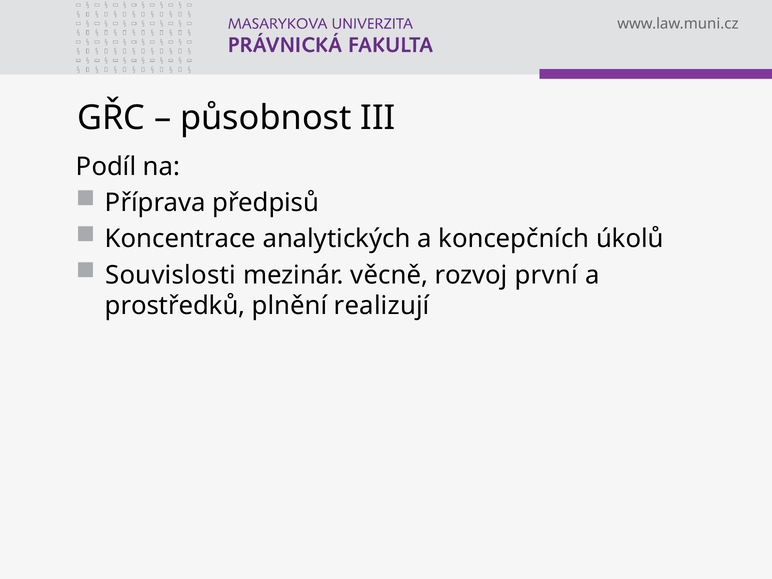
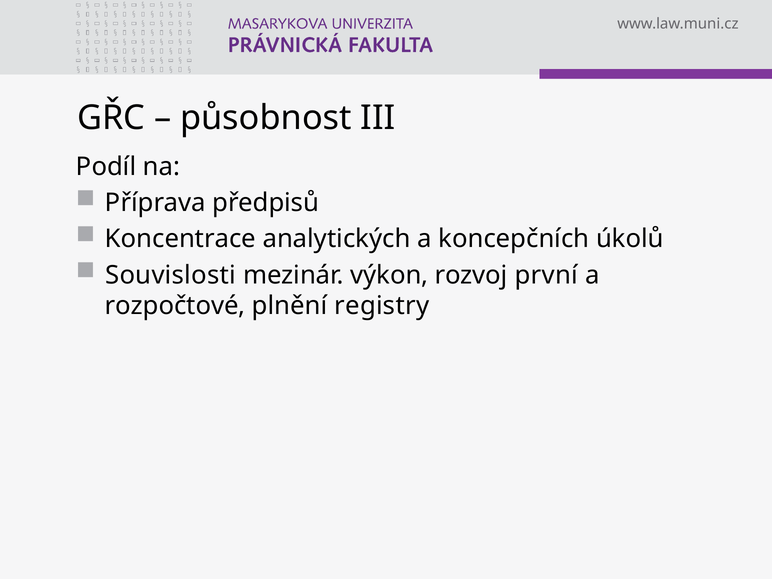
věcně: věcně -> výkon (389, 275)
prostředků: prostředků -> rozpočtové (175, 306)
realizují: realizují -> registry (382, 306)
